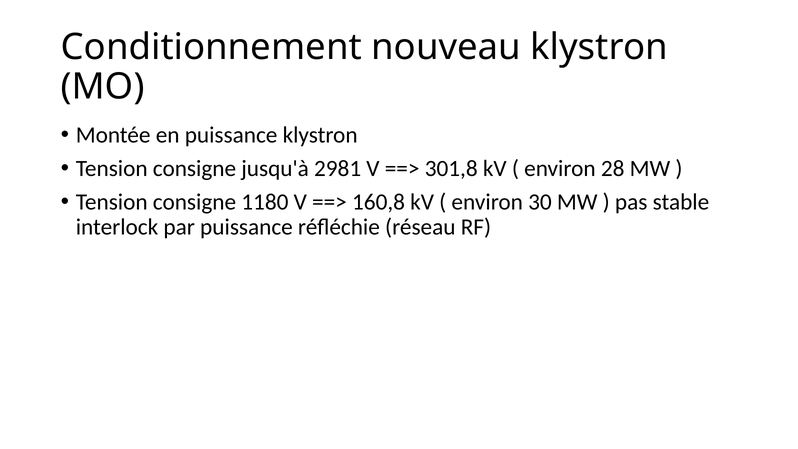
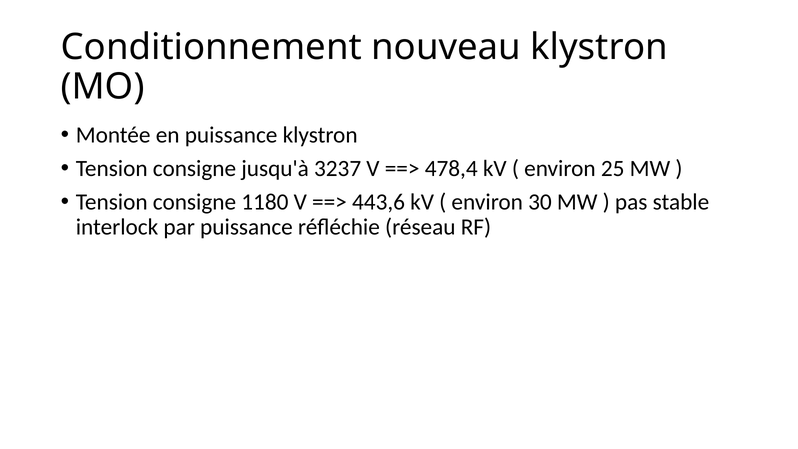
2981: 2981 -> 3237 (338, 168)
301,8: 301,8 -> 478,4 (451, 168)
28: 28 -> 25 (613, 168)
160,8: 160,8 -> 443,6 (379, 202)
